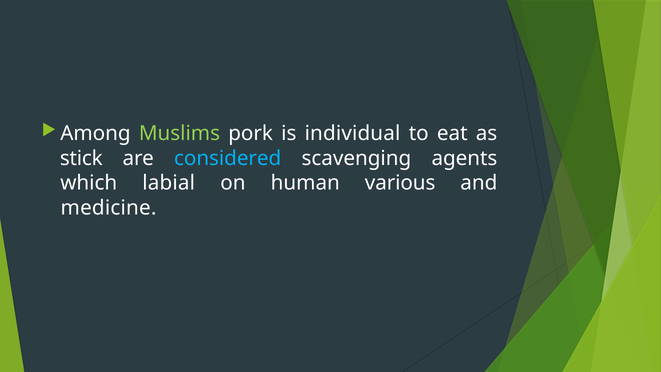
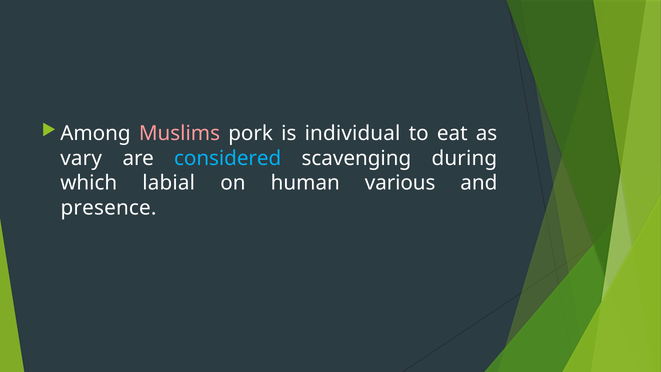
Muslims colour: light green -> pink (179, 133)
stick: stick -> vary (81, 158)
agents: agents -> during (464, 158)
medicine: medicine -> presence (109, 208)
